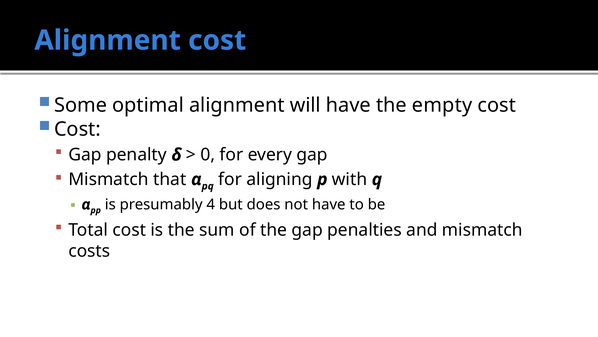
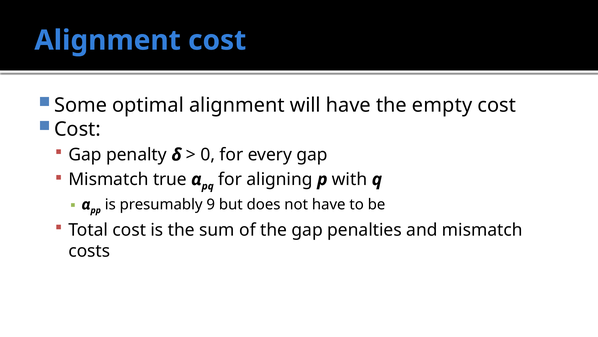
that: that -> true (170, 179)
4: 4 -> 9 (211, 204)
